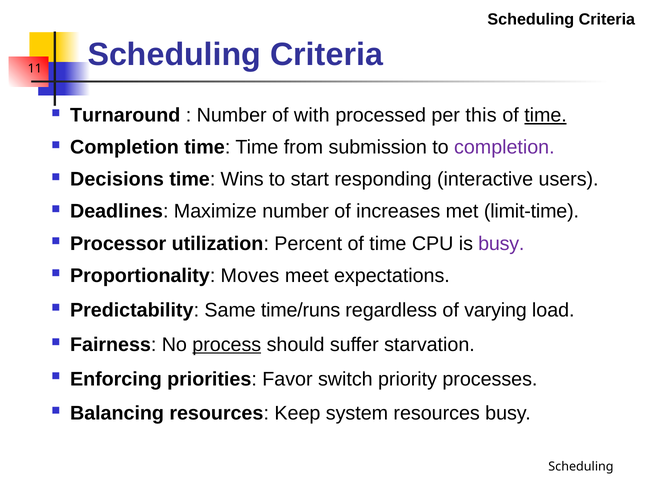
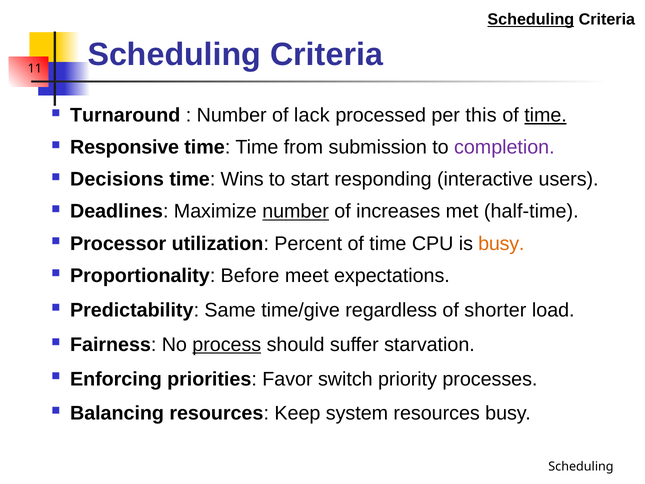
Scheduling underline: none -> present (531, 19)
with: with -> lack (312, 115)
Completion: Completion -> Responsive (125, 147)
number underline: none -> present (296, 211)
limit-time: limit-time -> half-time (531, 211)
busy colour: purple -> orange (501, 243)
Moves: Moves -> Before (250, 275)
time/runs: time/runs -> time/give (301, 310)
varying: varying -> shorter (495, 310)
